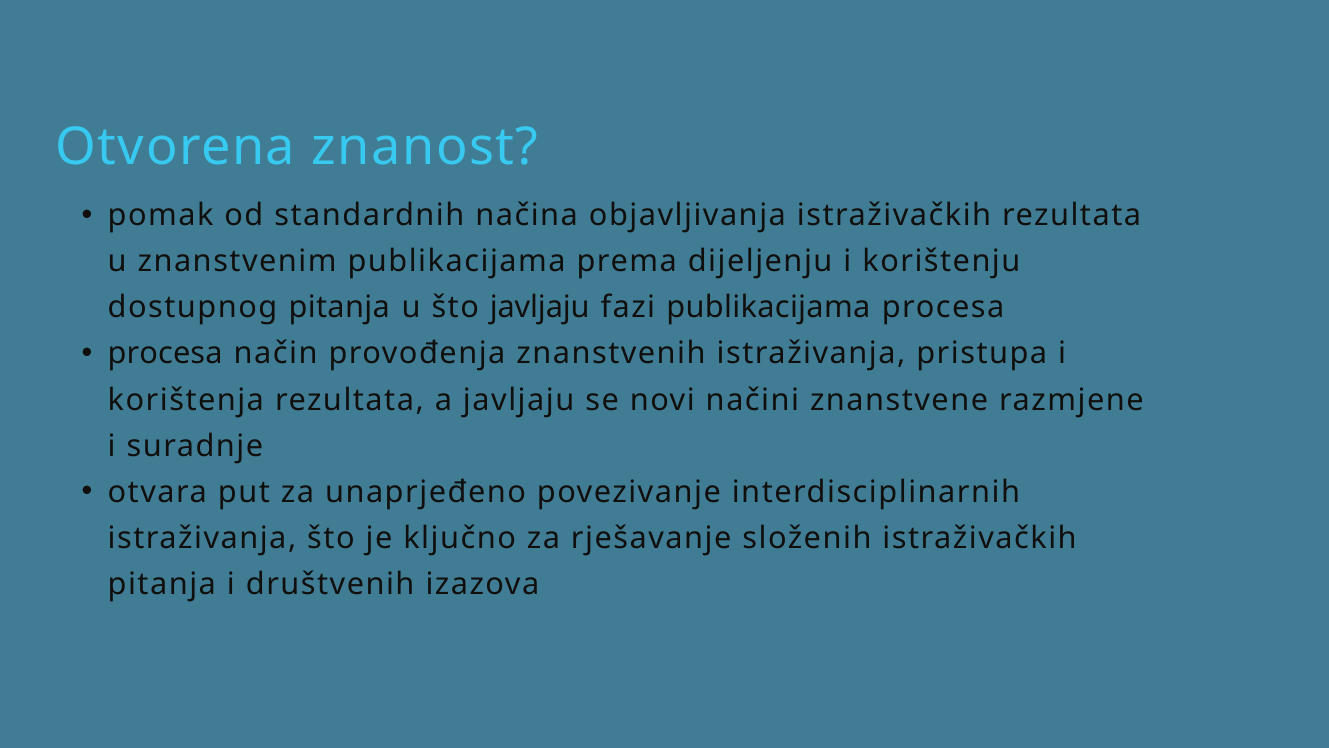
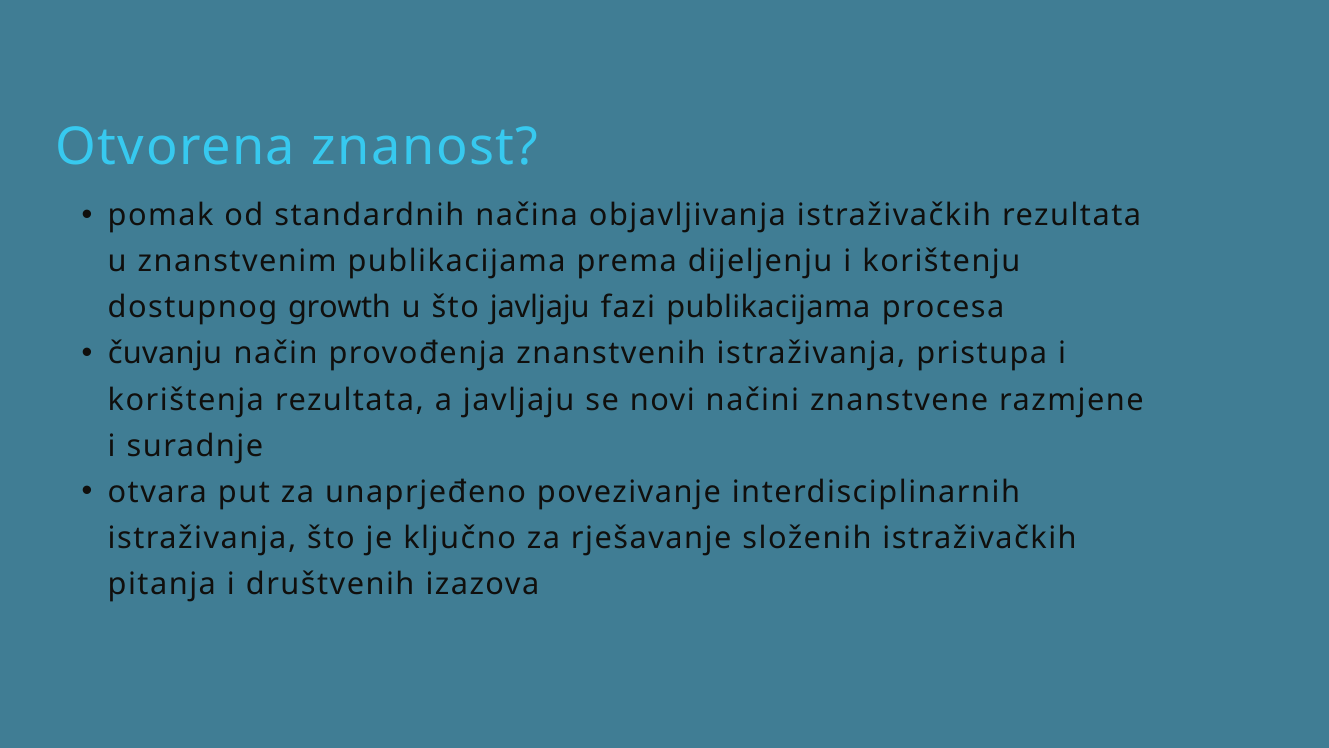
dostupnog pitanja: pitanja -> growth (340, 308)
procesa: procesa -> čuvanju (165, 354)
